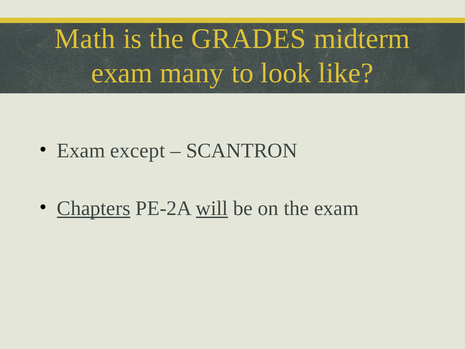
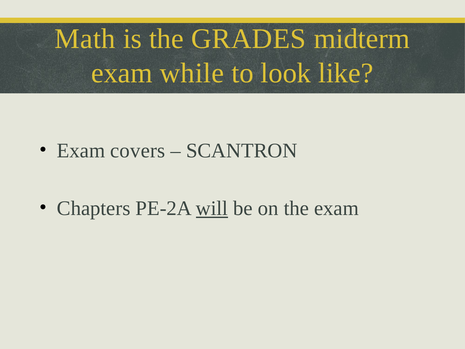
many: many -> while (192, 73)
except: except -> covers (138, 150)
Chapters underline: present -> none (94, 208)
